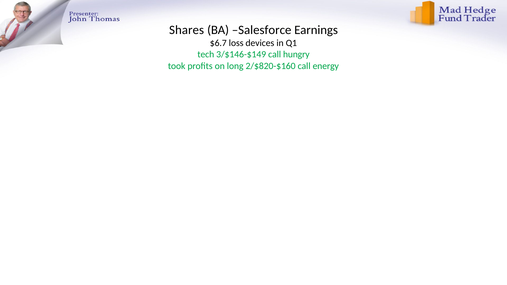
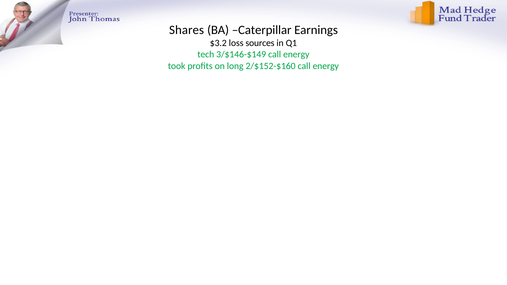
Salesforce: Salesforce -> Caterpillar (262, 30)
$6.7: $6.7 -> $3.2 (218, 43)
devices: devices -> sources (260, 43)
3/$146-$149 call hungry: hungry -> energy (296, 55)
2/$820-$160: 2/$820-$160 -> 2/$152-$160 (271, 66)
